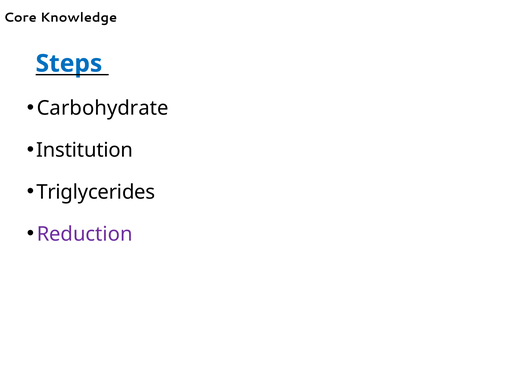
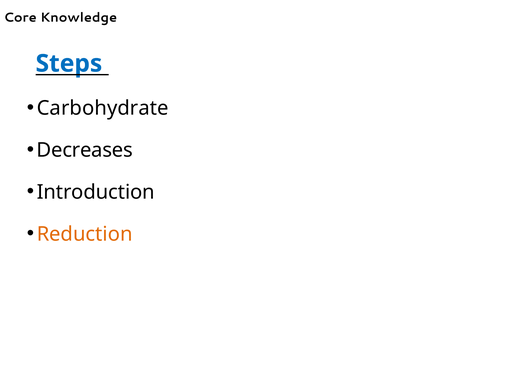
Institution: Institution -> Decreases (85, 150)
Triglycerides: Triglycerides -> Introduction (96, 192)
Reduction colour: purple -> orange (85, 234)
